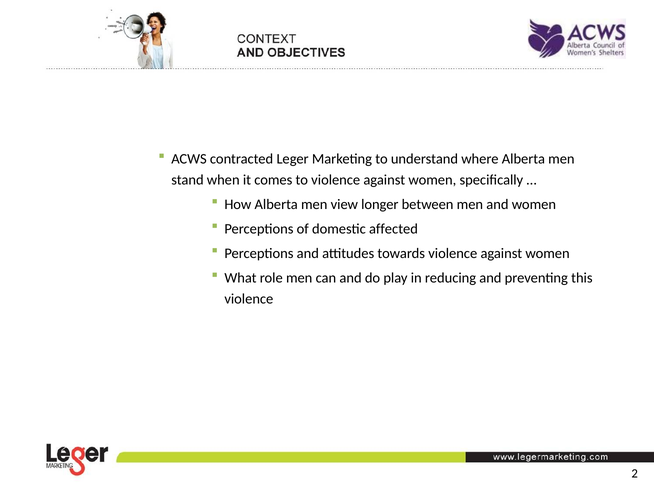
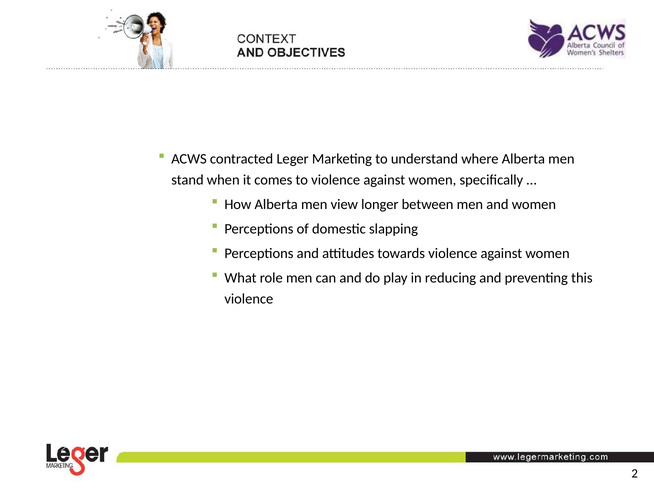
affected: affected -> slapping (394, 229)
